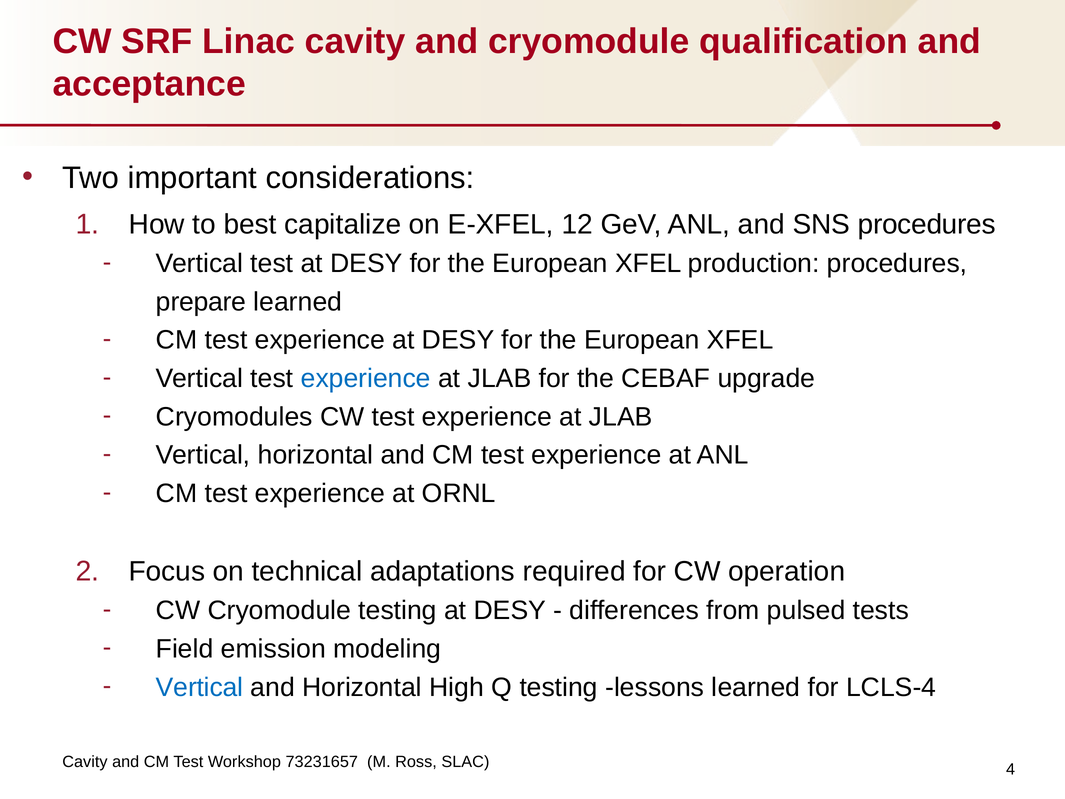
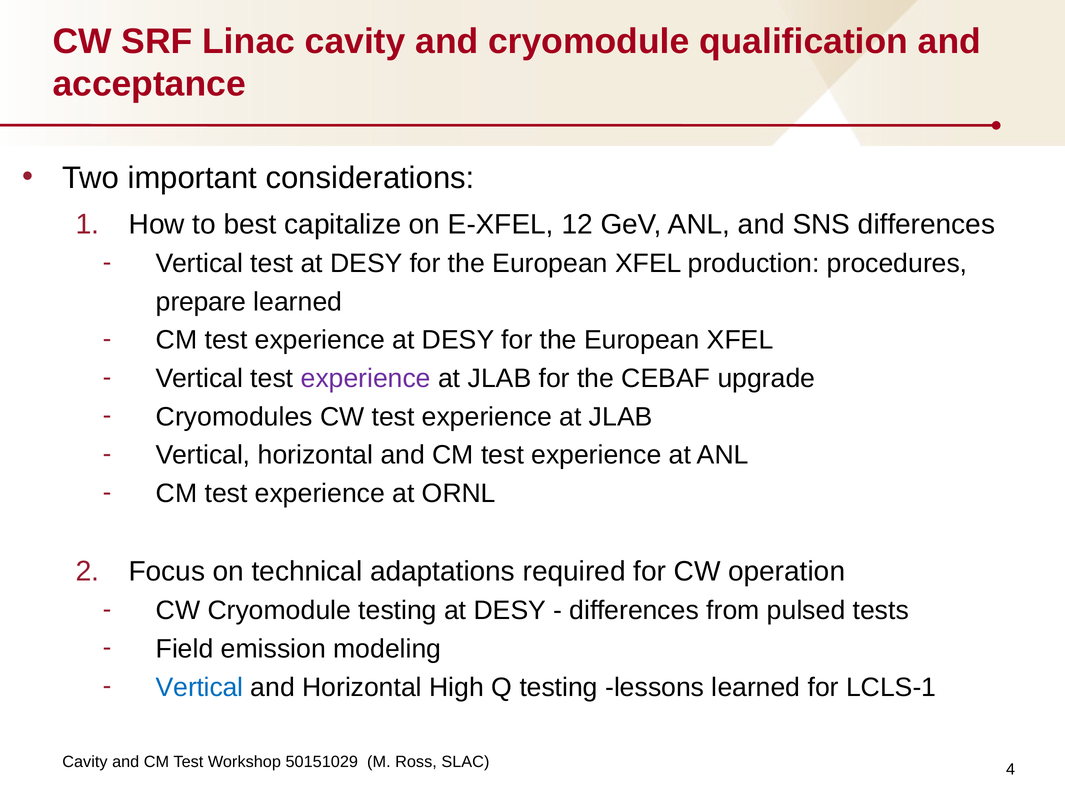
SNS procedures: procedures -> differences (927, 224)
experience colour: blue -> purple (366, 378)
LCLS-4: LCLS-4 -> LCLS-1 (891, 687)
73231657: 73231657 -> 50151029 (322, 762)
